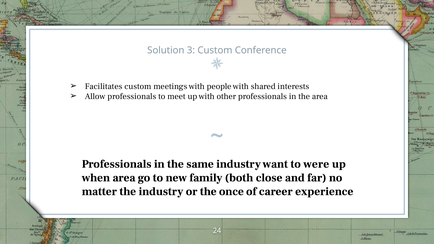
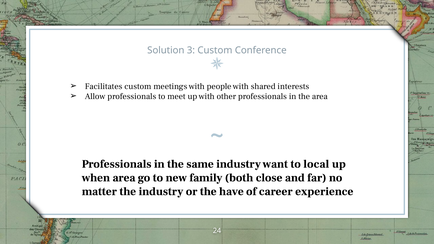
were: were -> local (316, 164)
once: once -> have (231, 191)
